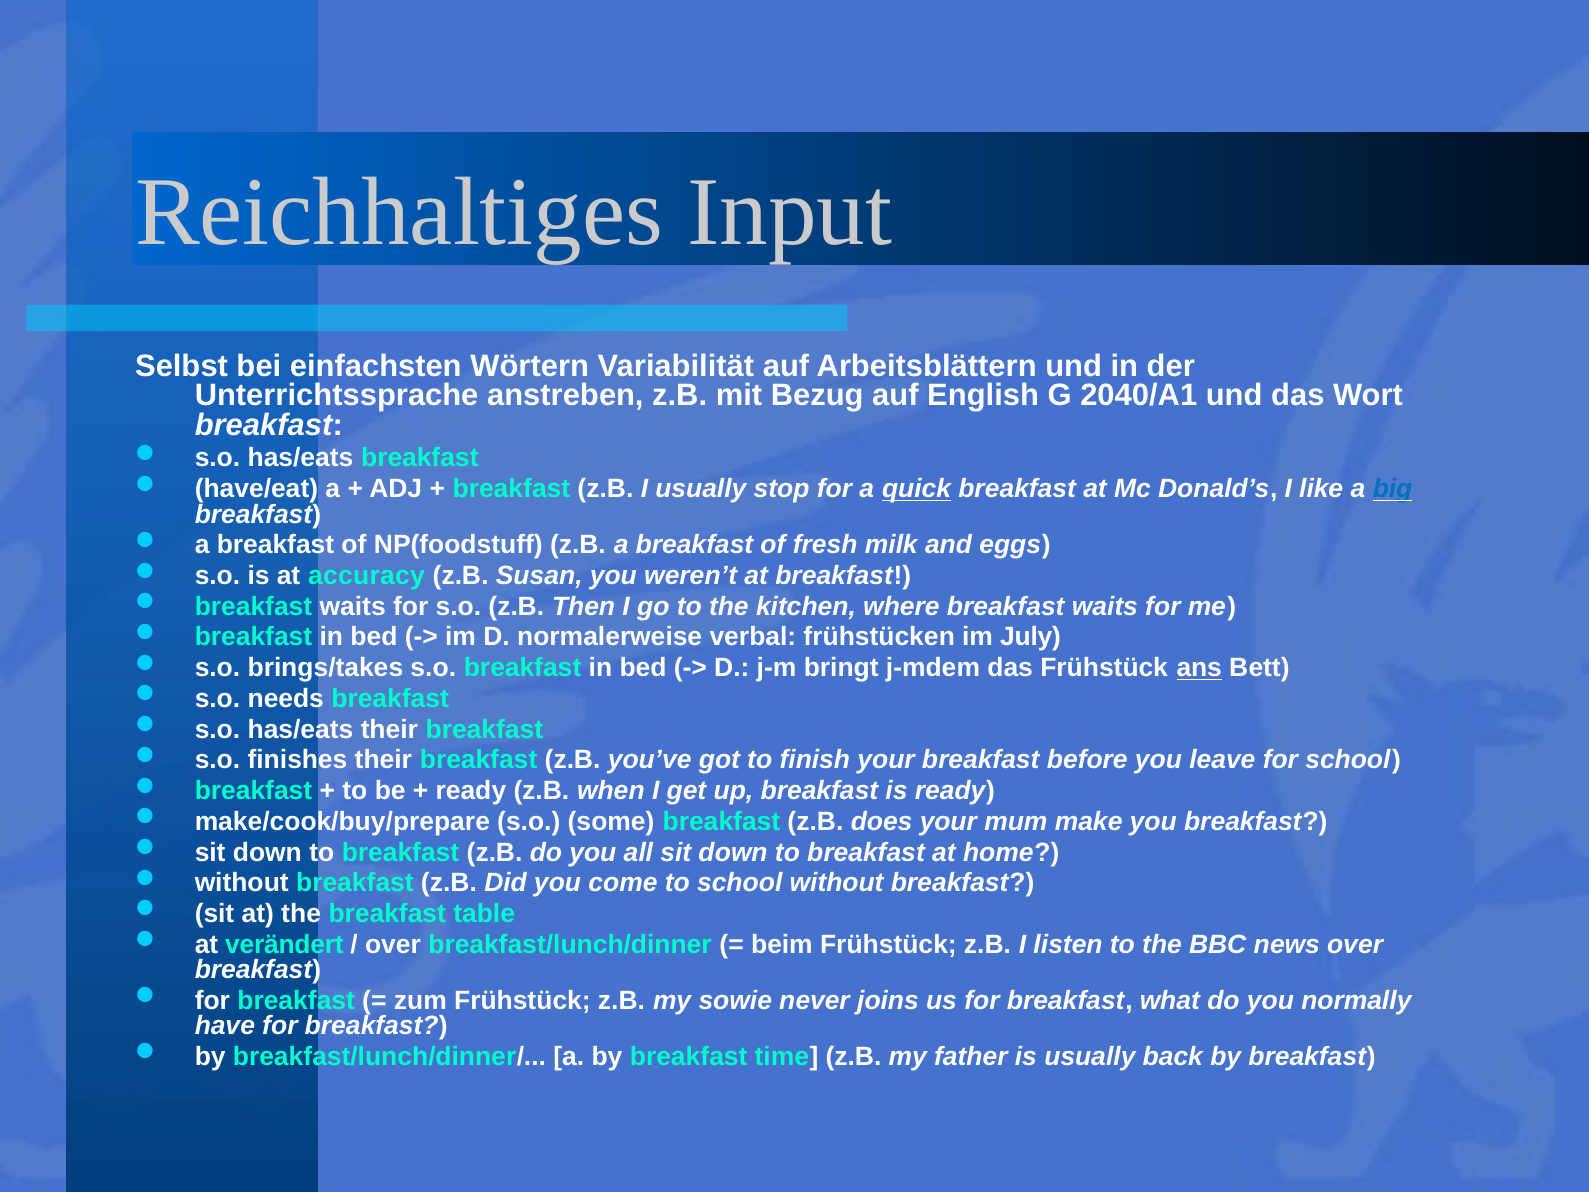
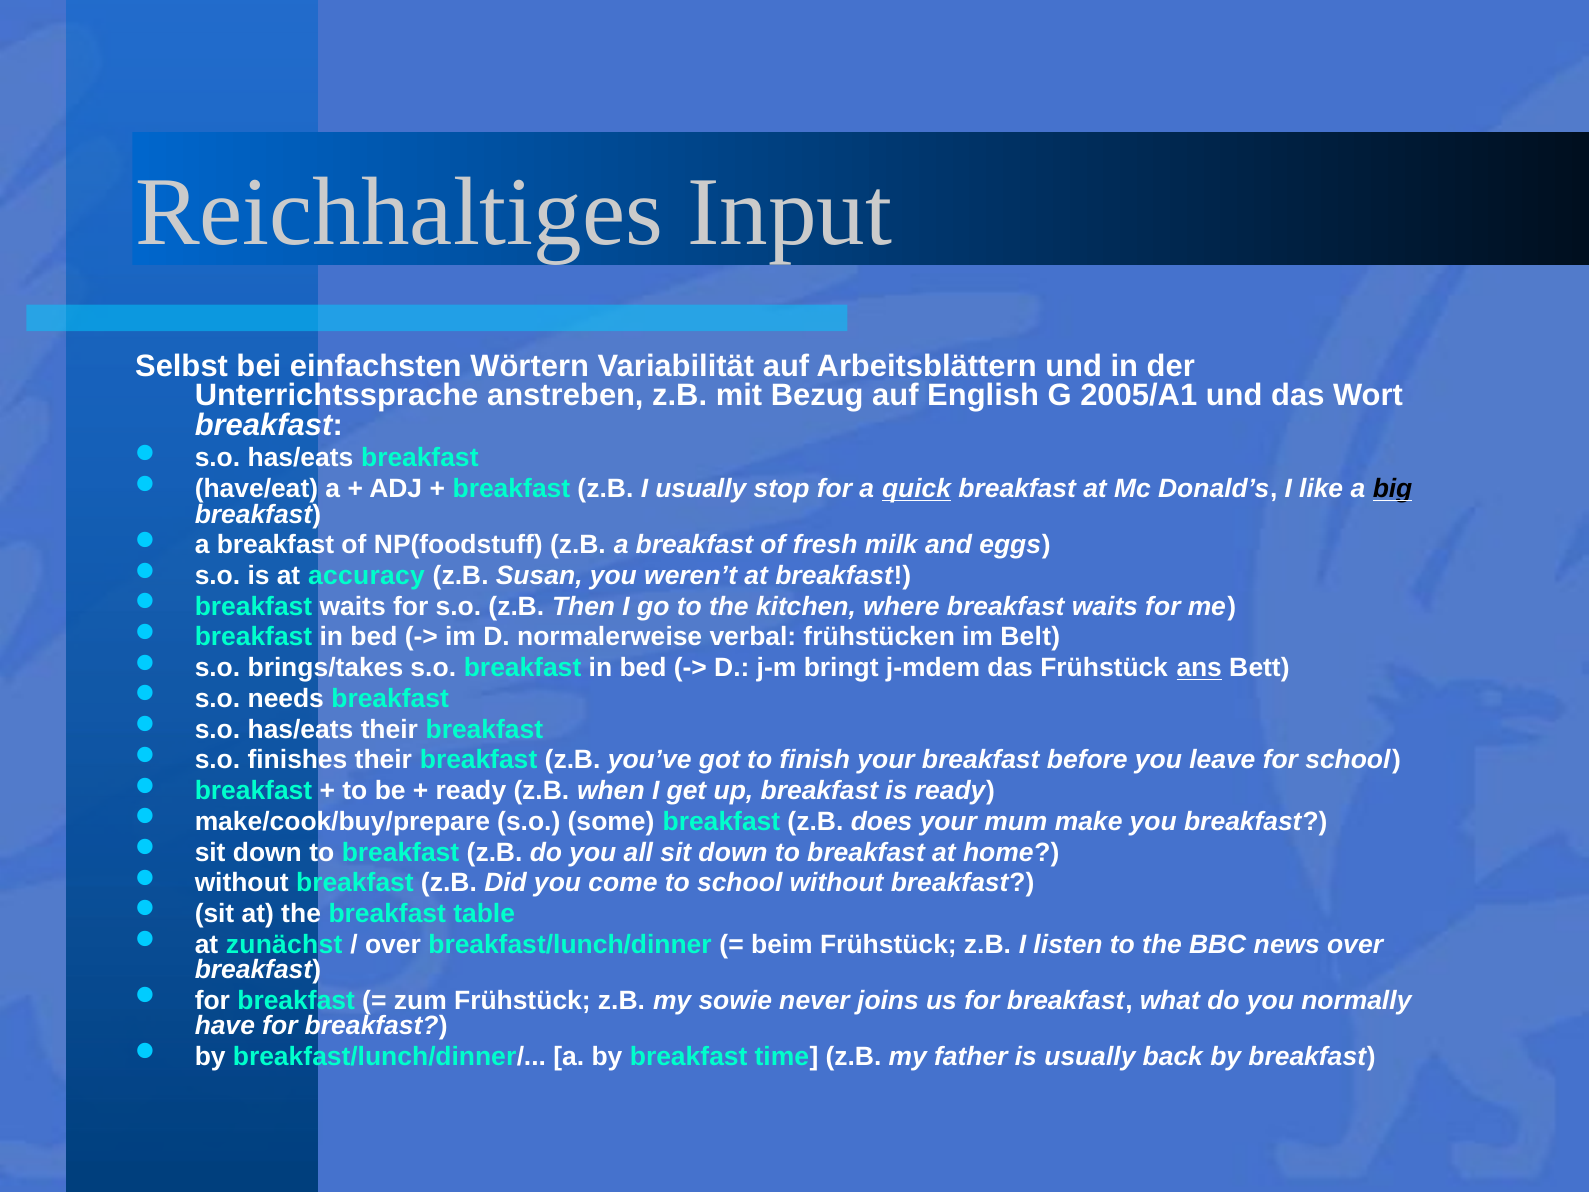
2040/A1: 2040/A1 -> 2005/A1 (1139, 395)
big colour: blue -> black (1393, 489)
July: July -> Belt (1030, 637)
verändert: verändert -> zunächst (284, 944)
